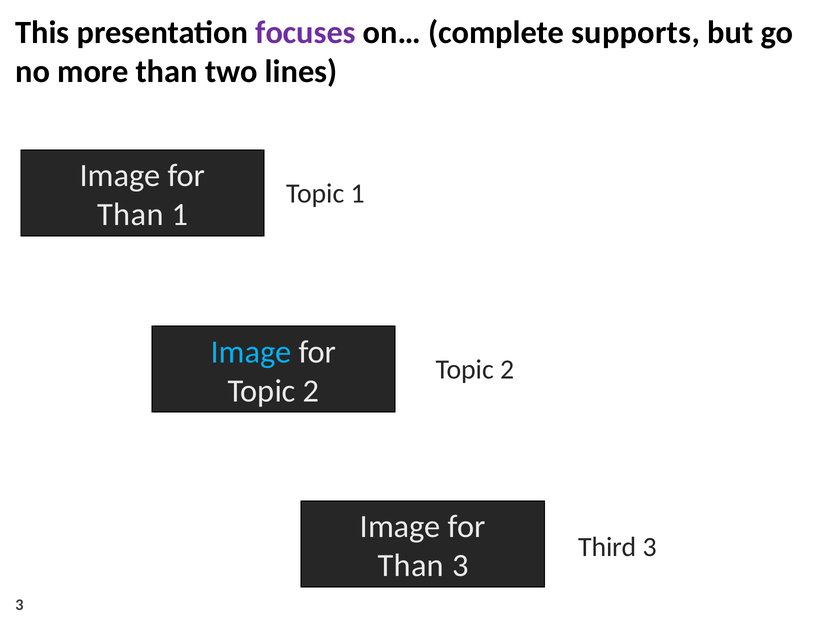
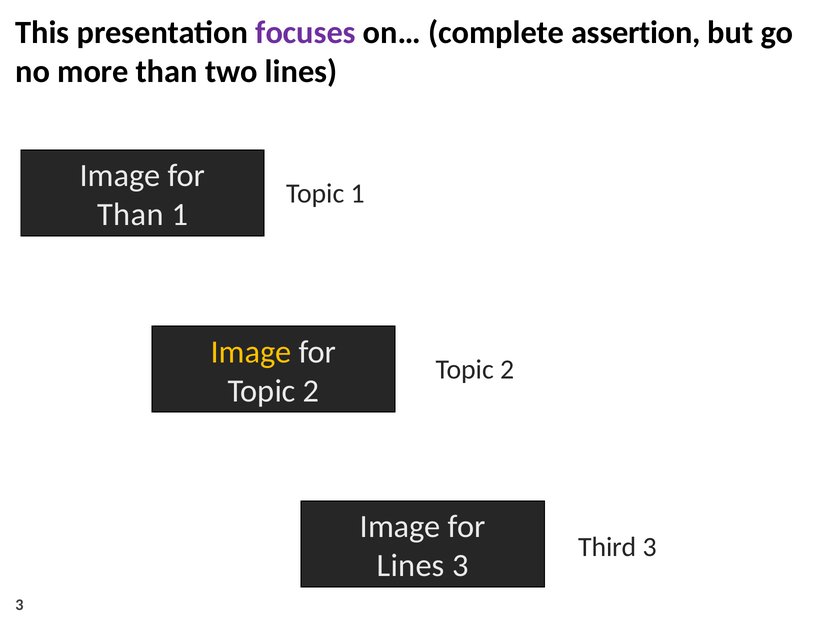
supports: supports -> assertion (636, 33)
Image colour: light blue -> yellow (251, 352)
Than: Than -> Lines (411, 566)
